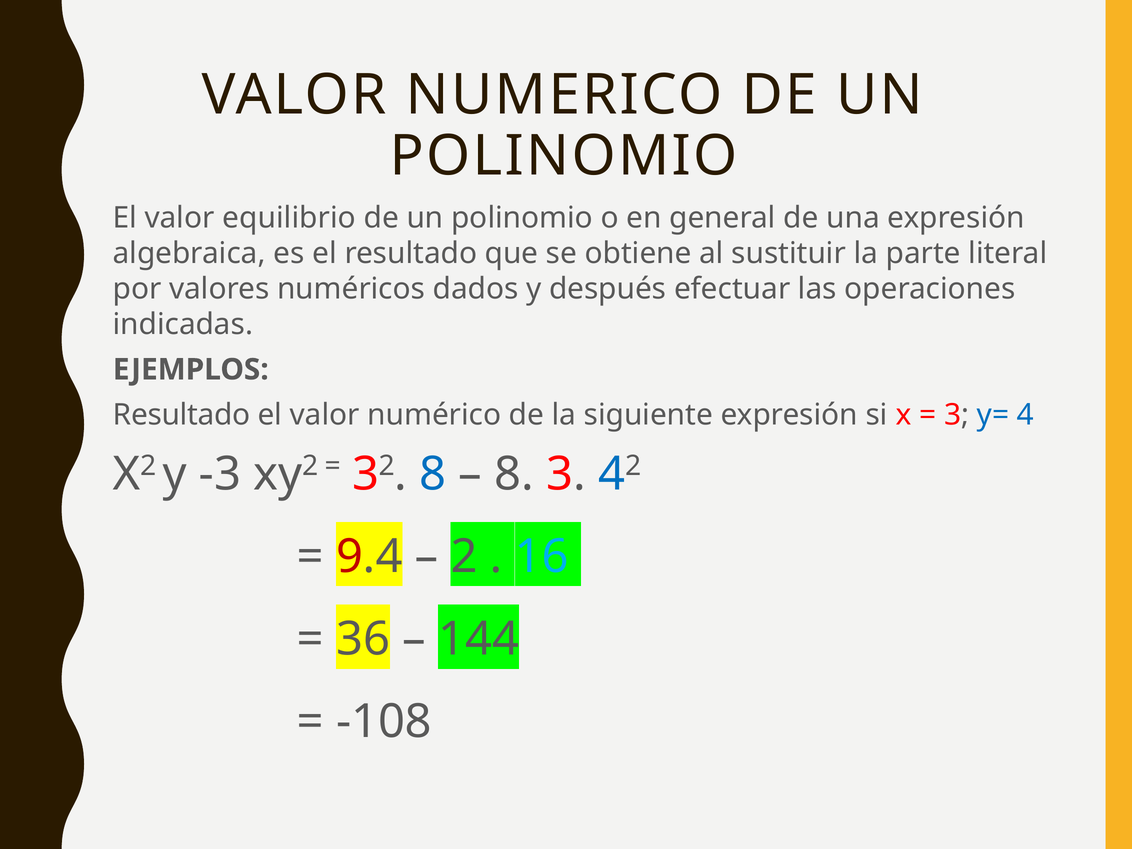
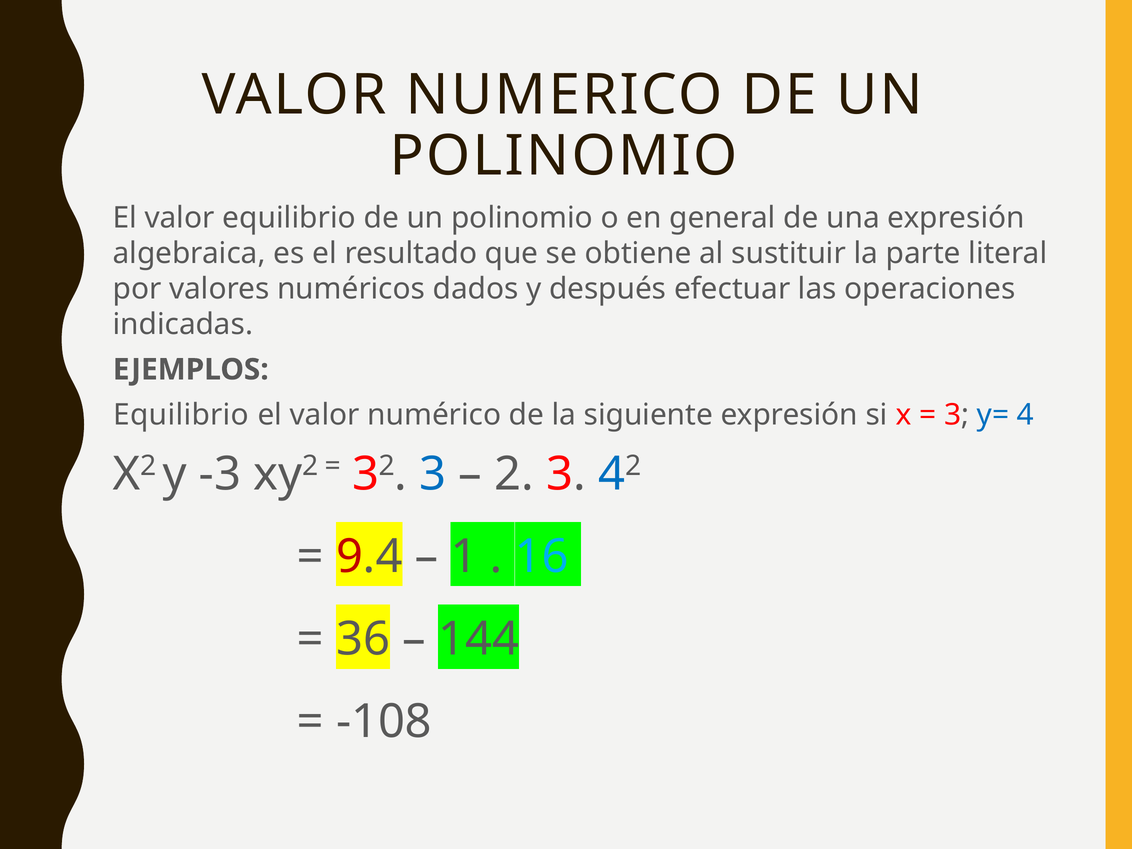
Resultado: Resultado -> Equilibrio (181, 415)
32 8: 8 -> 3 (433, 474)
8: 8 -> 2 (514, 474)
2: 2 -> 1 (464, 557)
